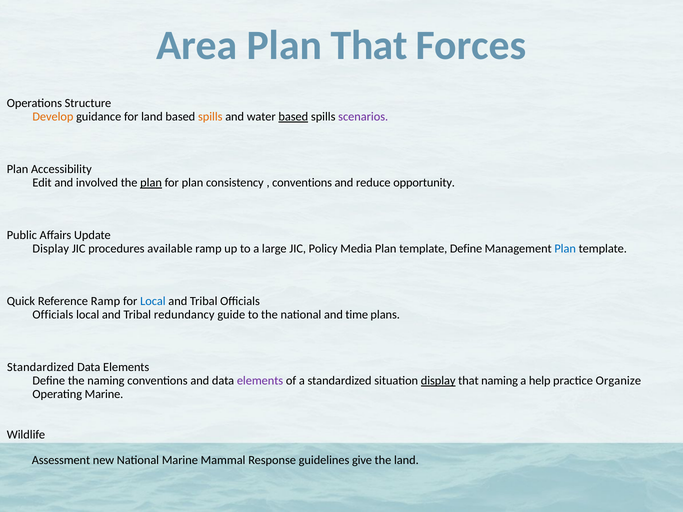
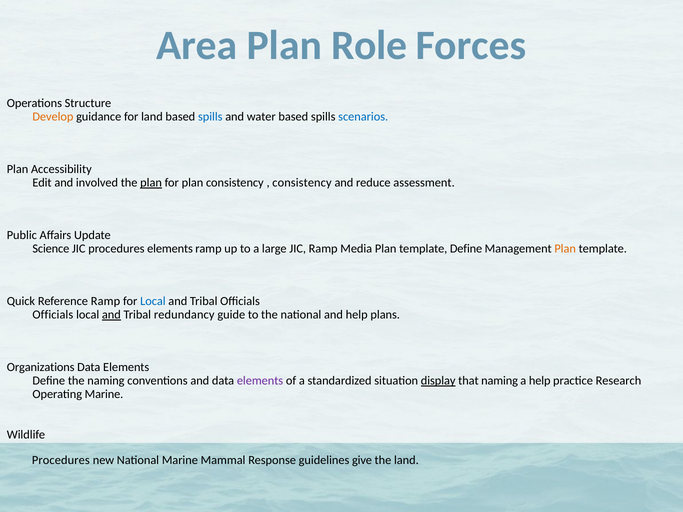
Plan That: That -> Role (369, 46)
spills colour: orange -> blue (210, 117)
based underline: present -> none (293, 117)
scenarios colour: purple -> blue (363, 117)
conventions: conventions -> consistency (302, 183)
opportunity: opportunity -> assessment (424, 183)
Display: Display -> Science (51, 249)
procedures available: available -> elements (170, 249)
JIC Policy: Policy -> Ramp (323, 249)
Plan colour: blue -> orange (565, 249)
and underline: none -> present (111, 315)
and time: time -> help (357, 315)
Standardized: Standardized -> Organizations (41, 368)
Organize: Organize -> Research (618, 381)
Assessment: Assessment -> Procedures (61, 460)
